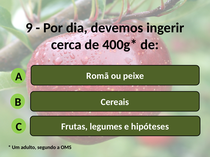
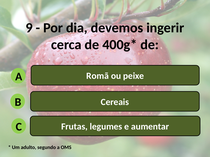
hipóteses: hipóteses -> aumentar (150, 127)
